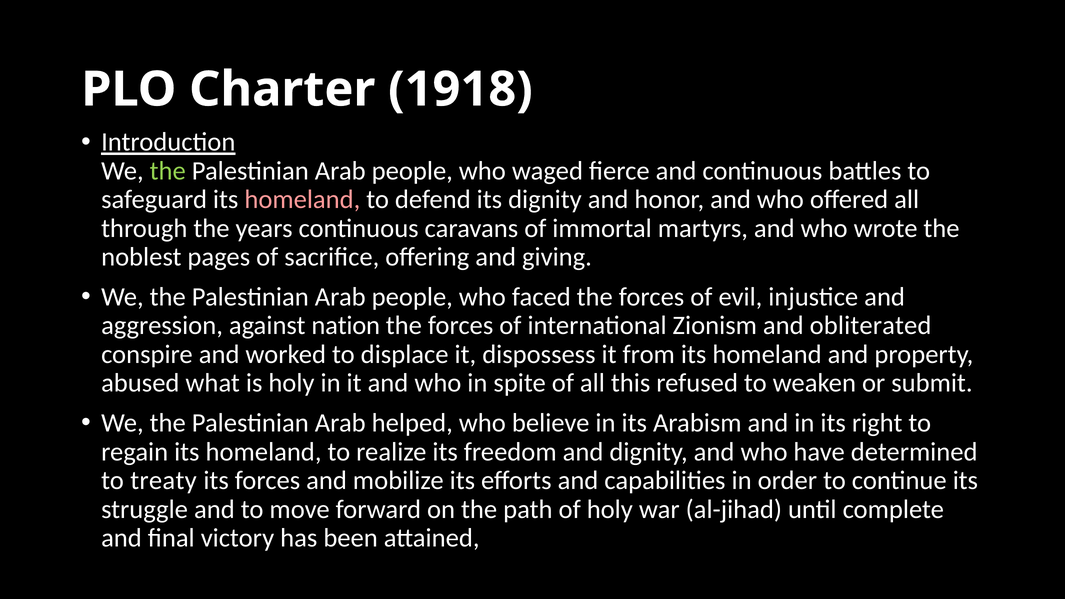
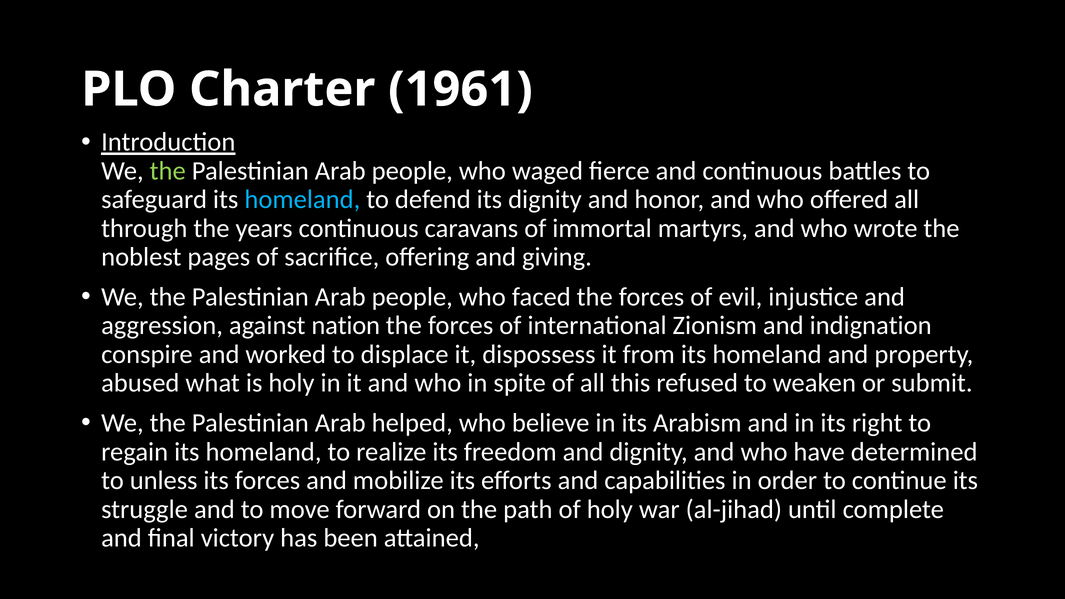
1918: 1918 -> 1961 (460, 89)
homeland colour: pink -> light blue (302, 200)
obliterated: obliterated -> indignation (871, 326)
treaty: treaty -> unless (164, 481)
